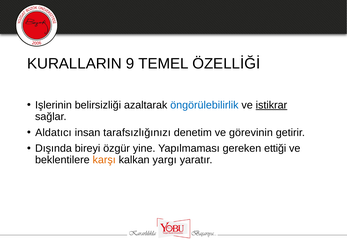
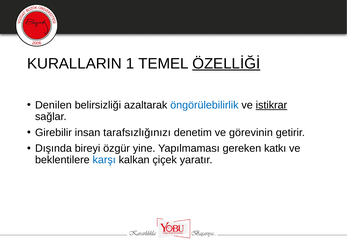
9: 9 -> 1 (130, 64)
ÖZELLİĞİ underline: none -> present (226, 64)
Işlerinin: Işlerinin -> Denilen (53, 105)
Aldatıcı: Aldatıcı -> Girebilir (53, 133)
ettiği: ettiği -> katkı (275, 149)
karşı colour: orange -> blue (104, 160)
yargı: yargı -> çiçek (165, 160)
